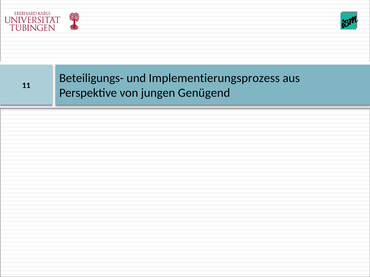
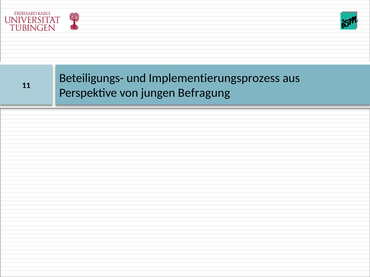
Genügend: Genügend -> Befragung (204, 93)
